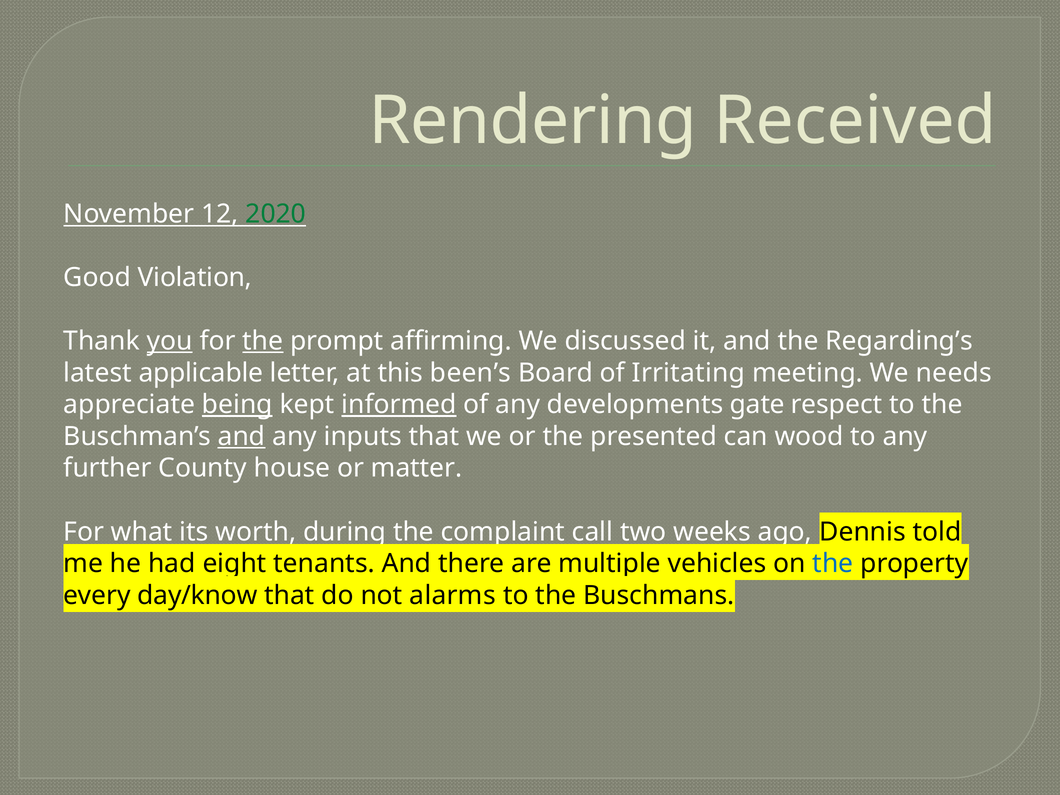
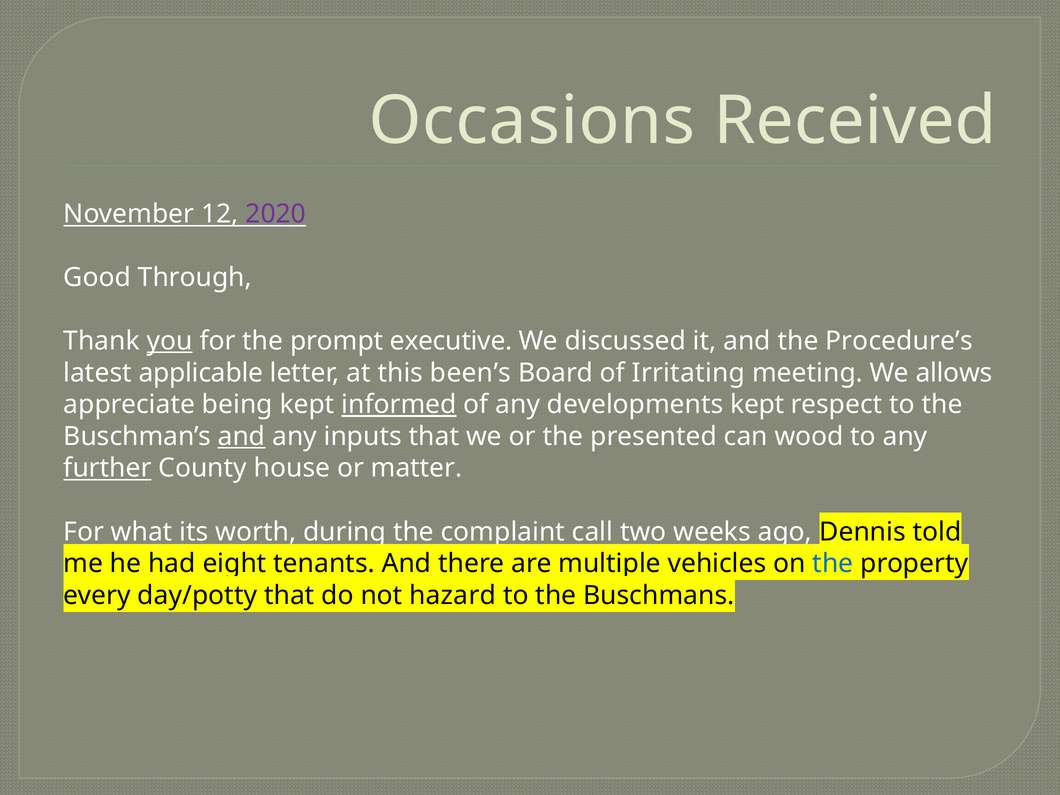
Rendering: Rendering -> Occasions (532, 121)
2020 colour: green -> purple (276, 214)
Violation: Violation -> Through (195, 277)
the underline: present -> none (263, 341)
affirming: affirming -> executive (451, 341)
Regarding’s: Regarding’s -> Procedure’s (899, 341)
needs: needs -> allows (954, 373)
being underline: present -> none (237, 405)
developments gate: gate -> kept (757, 405)
further underline: none -> present (108, 468)
day/know: day/know -> day/potty (197, 595)
alarms: alarms -> hazard (453, 595)
